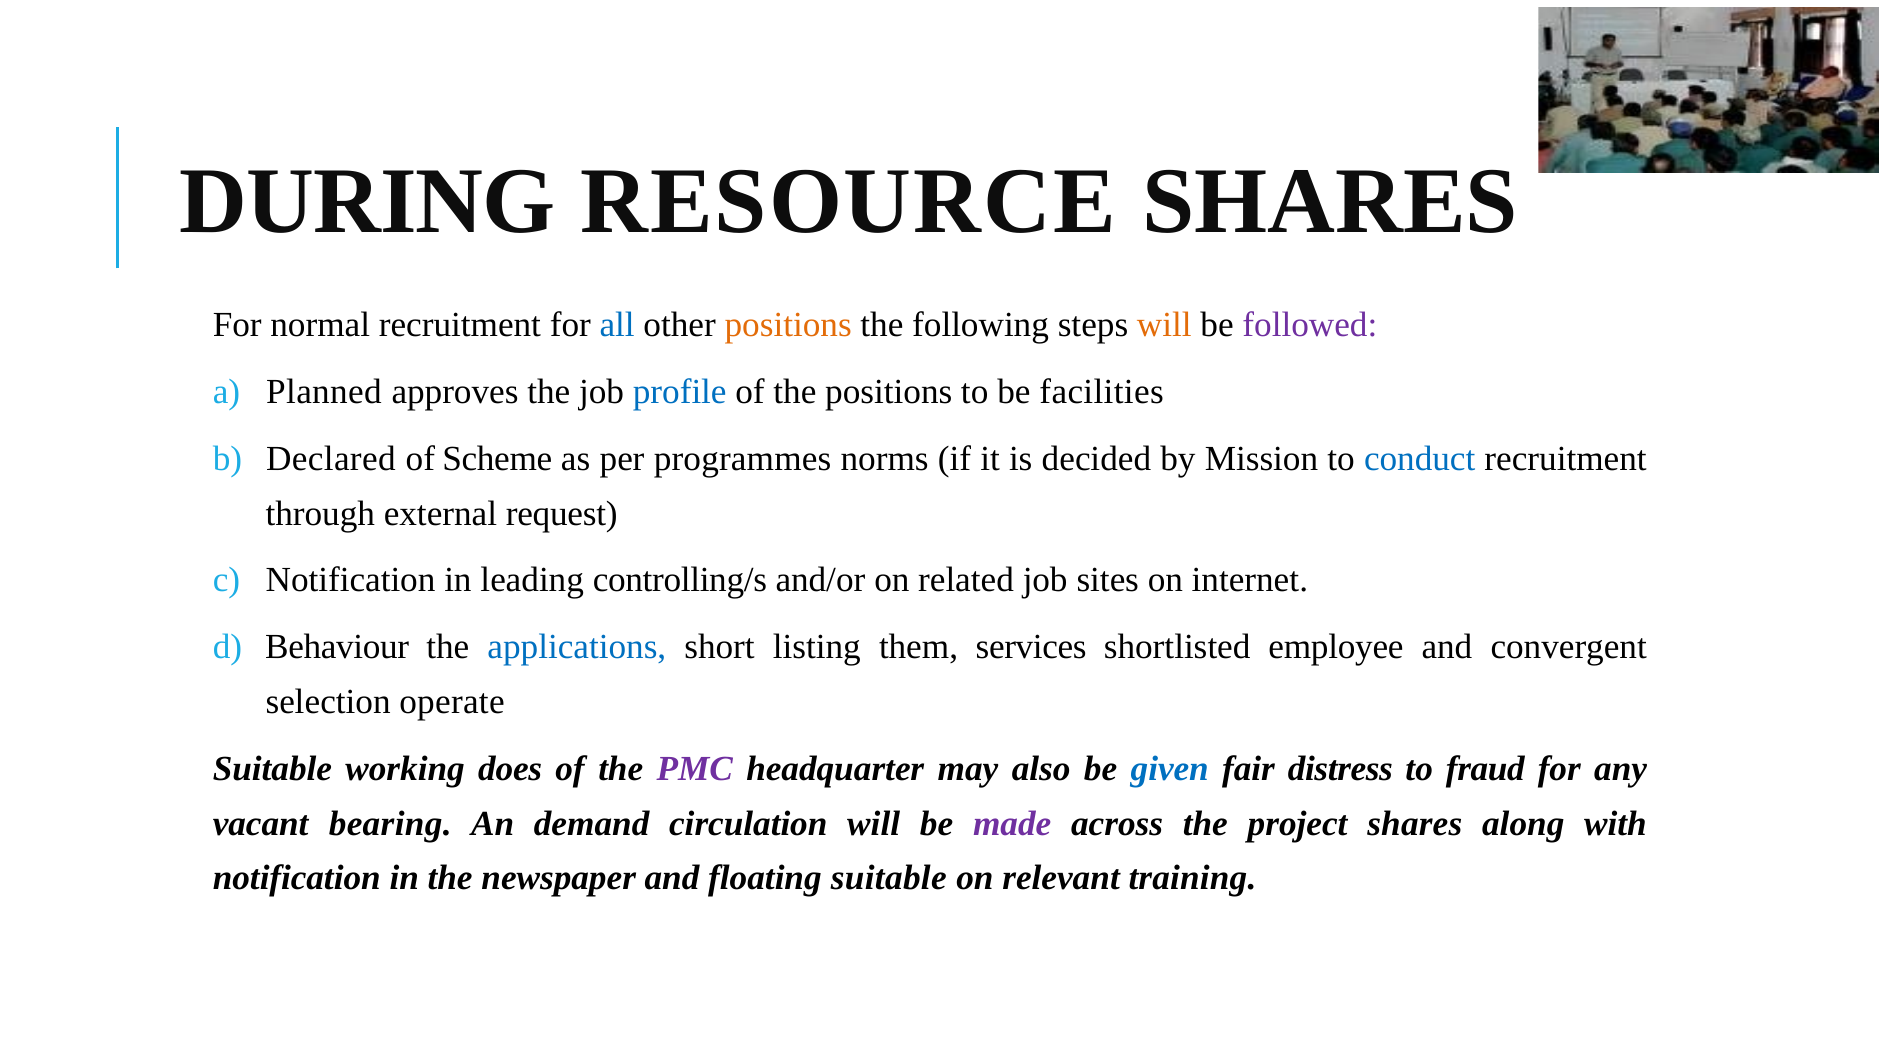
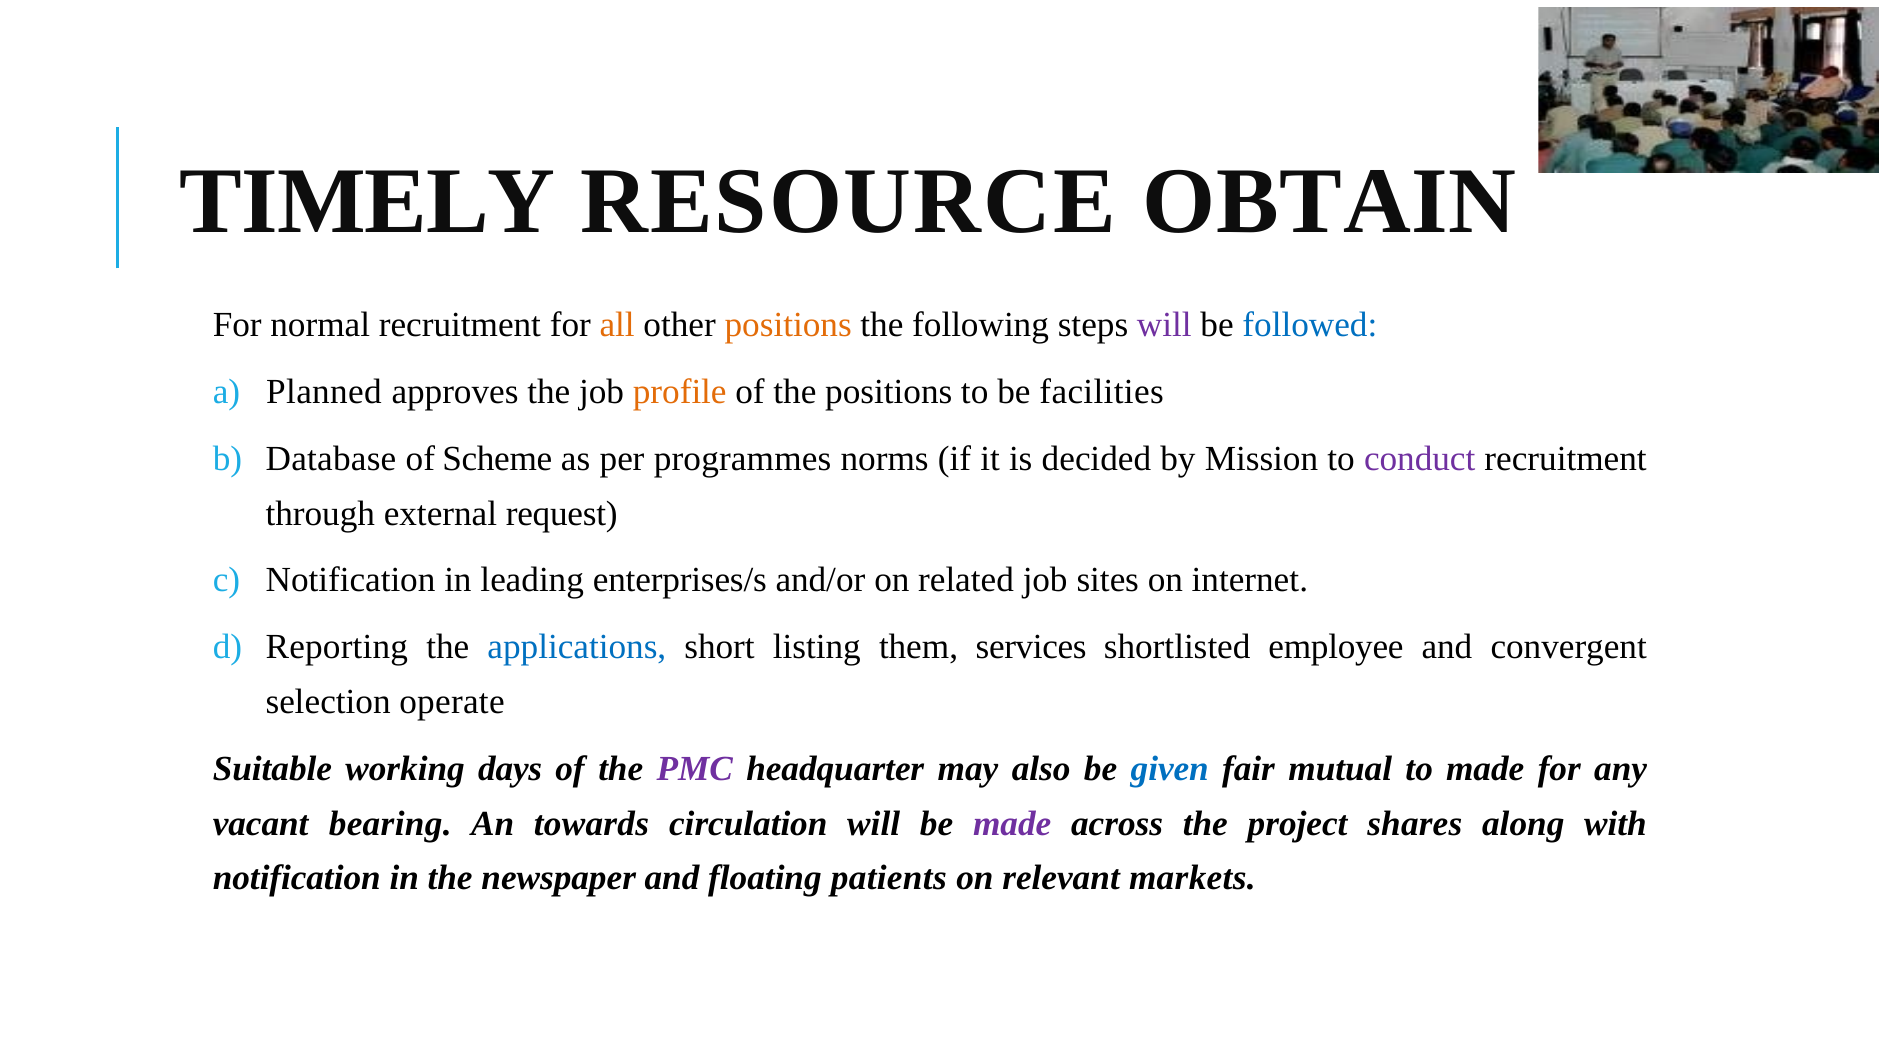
DURING: DURING -> TIMELY (368, 202)
RESOURCE SHARES: SHARES -> OBTAIN (1330, 202)
all colour: blue -> orange (617, 325)
will colour: orange -> purple (1164, 325)
followed colour: purple -> blue (1310, 325)
profile colour: blue -> orange (680, 392)
Declared: Declared -> Database (331, 459)
conduct colour: blue -> purple (1420, 459)
controlling/s: controlling/s -> enterprises/s (680, 580)
Behaviour: Behaviour -> Reporting (337, 647)
does: does -> days (510, 768)
distress: distress -> mutual (1340, 768)
to fraud: fraud -> made (1485, 768)
demand: demand -> towards (591, 823)
floating suitable: suitable -> patients (889, 878)
training: training -> markets (1192, 878)
